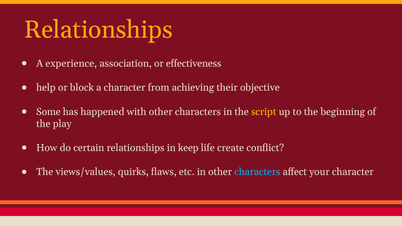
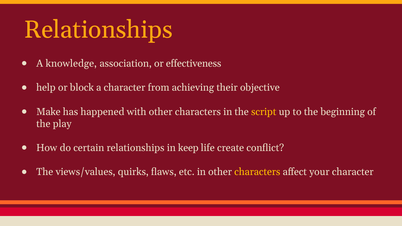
experience: experience -> knowledge (71, 64)
Some: Some -> Make (48, 112)
characters colour: light blue -> yellow (257, 172)
